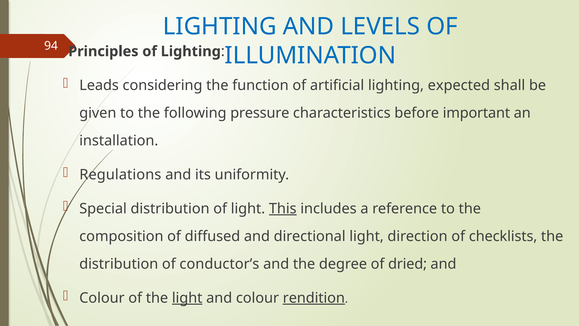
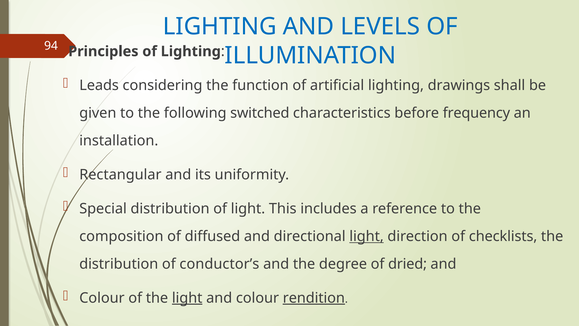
expected: expected -> drawings (459, 85)
pressure: pressure -> switched (260, 113)
important: important -> frequency (476, 113)
Regulations: Regulations -> Rectangular (120, 175)
This underline: present -> none (283, 208)
light underline: none -> present (367, 236)
